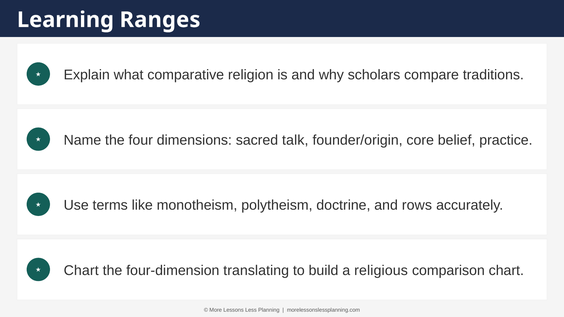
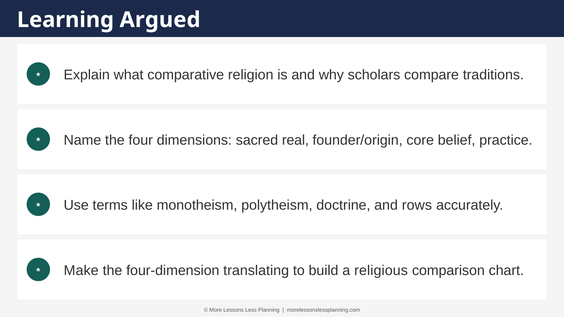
Ranges: Ranges -> Argued (160, 20)
talk: talk -> real (295, 140)
Chart: Chart -> Make (81, 271)
